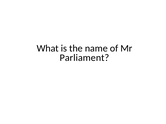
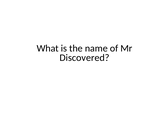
Parliament: Parliament -> Discovered (84, 58)
